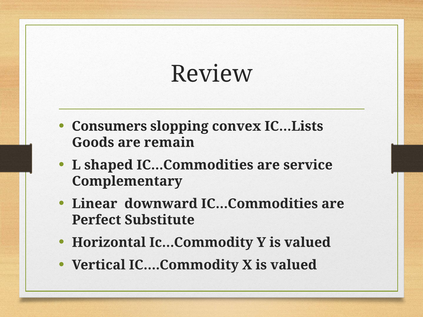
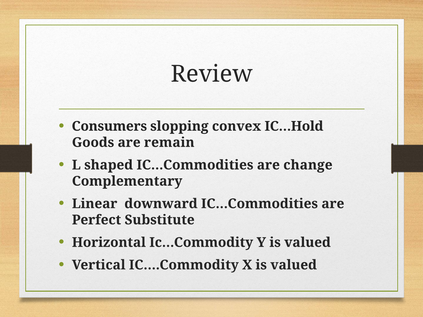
IC…Lists: IC…Lists -> IC…Hold (294, 126)
service: service -> change (308, 165)
